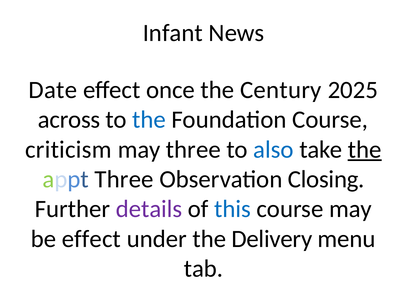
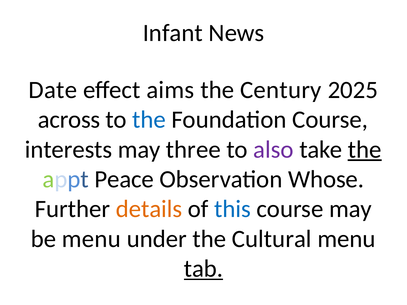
once: once -> aims (170, 90)
criticism: criticism -> interests (69, 150)
also colour: blue -> purple (273, 150)
appt Three: Three -> Peace (124, 179)
Closing: Closing -> Whose (326, 179)
details colour: purple -> orange (149, 209)
be effect: effect -> menu (91, 239)
Delivery: Delivery -> Cultural (272, 239)
tab underline: none -> present (204, 269)
